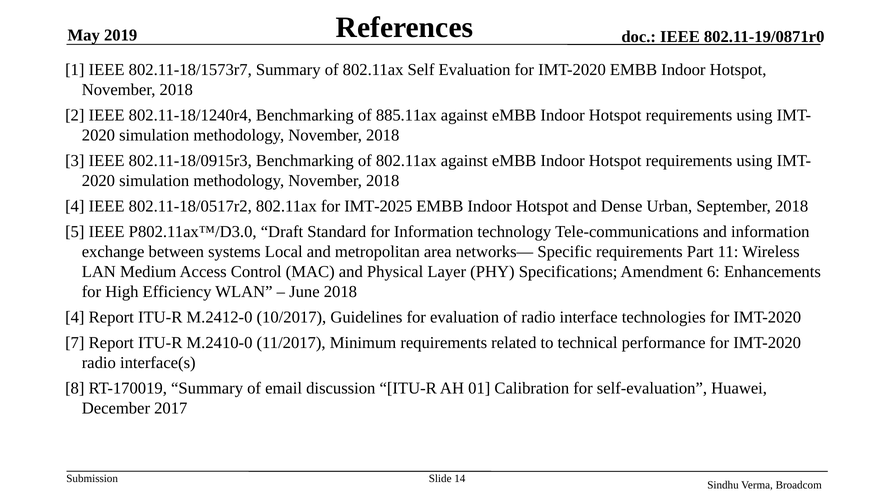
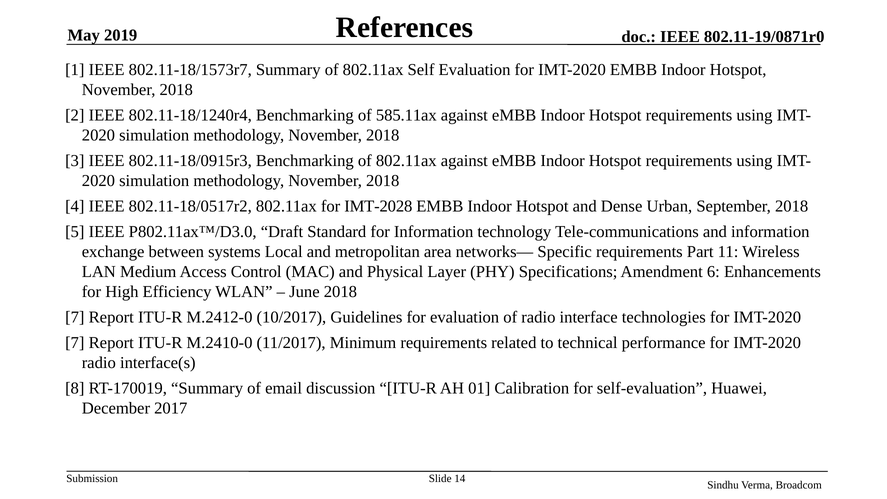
885.11ax: 885.11ax -> 585.11ax (406, 115)
IMT-2025: IMT-2025 -> IMT-2028 (378, 206)
4: 4 -> 7 (75, 317)
